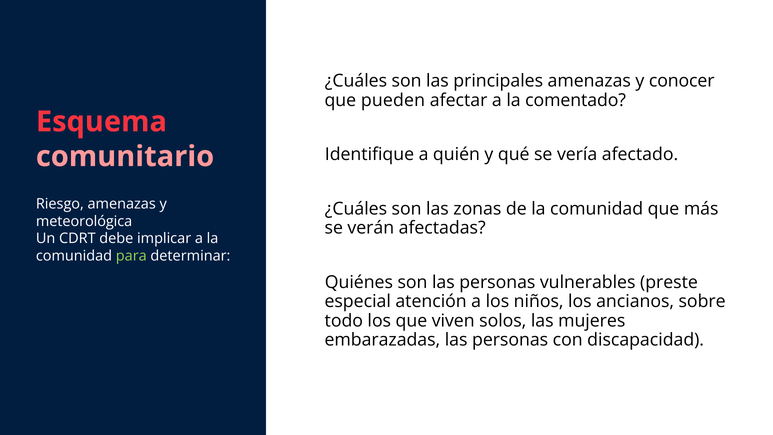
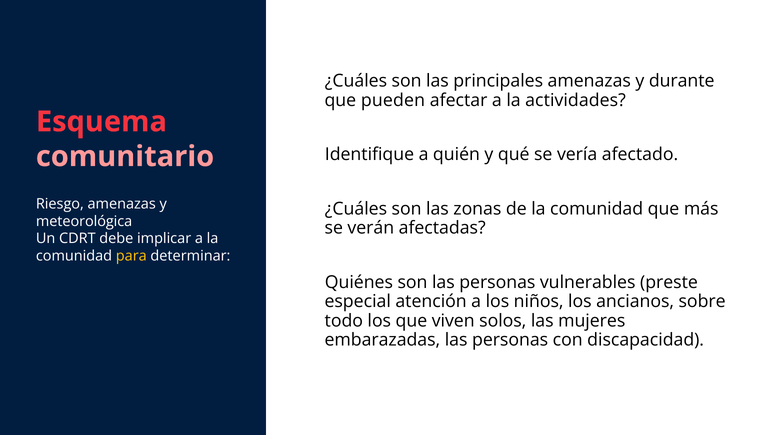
conocer: conocer -> durante (682, 81)
comentado: comentado -> actividades (576, 100)
para colour: light green -> yellow (131, 256)
